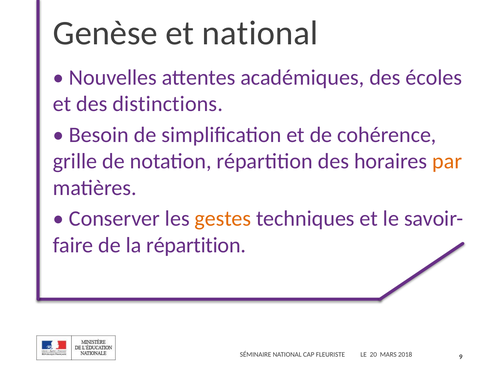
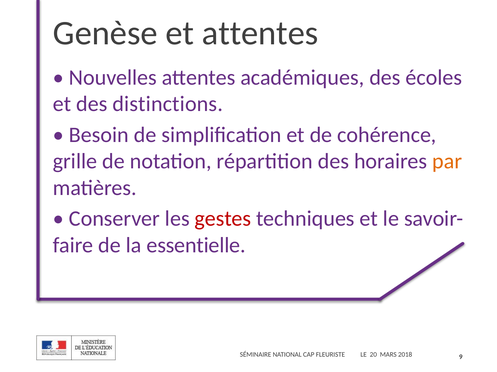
et national: national -> attentes (260, 33)
gestes colour: orange -> red (223, 219)
la répartition: répartition -> essentielle (196, 246)
